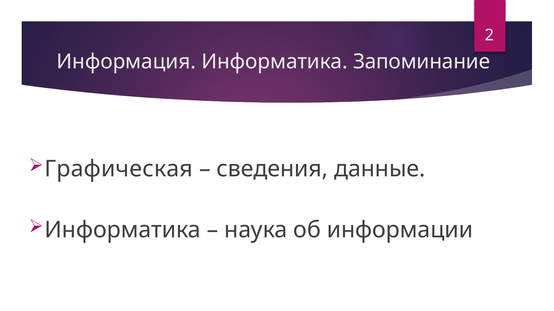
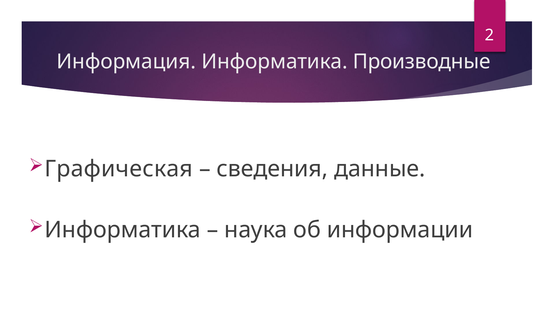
Запоминание: Запоминание -> Производные (422, 62)
